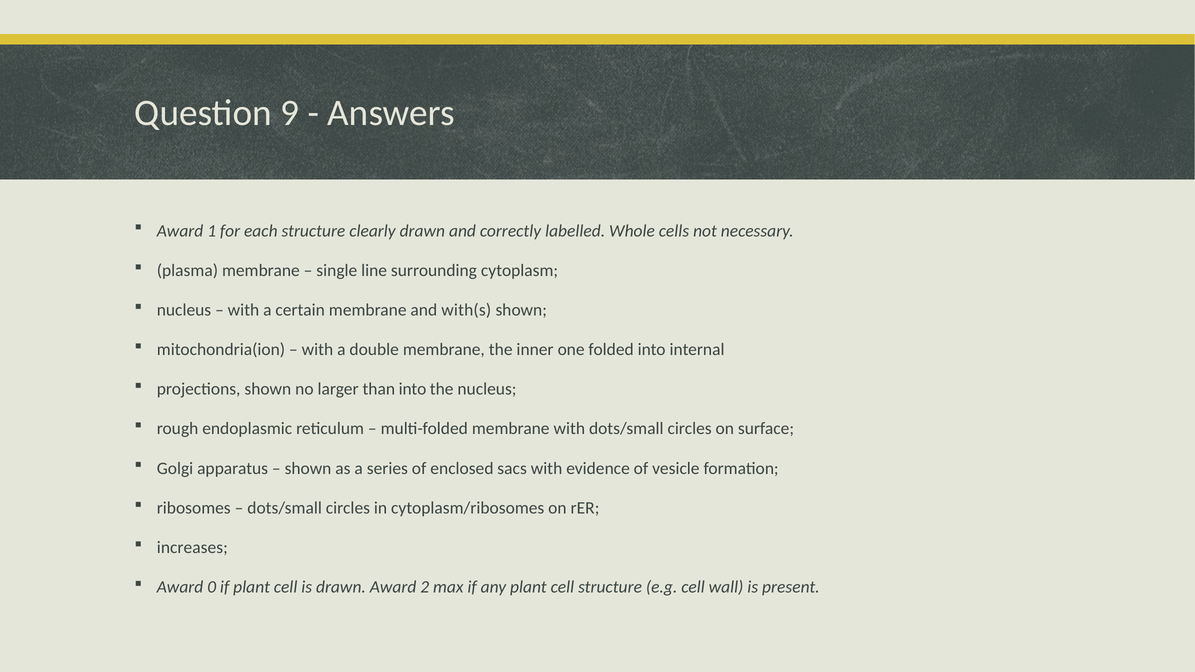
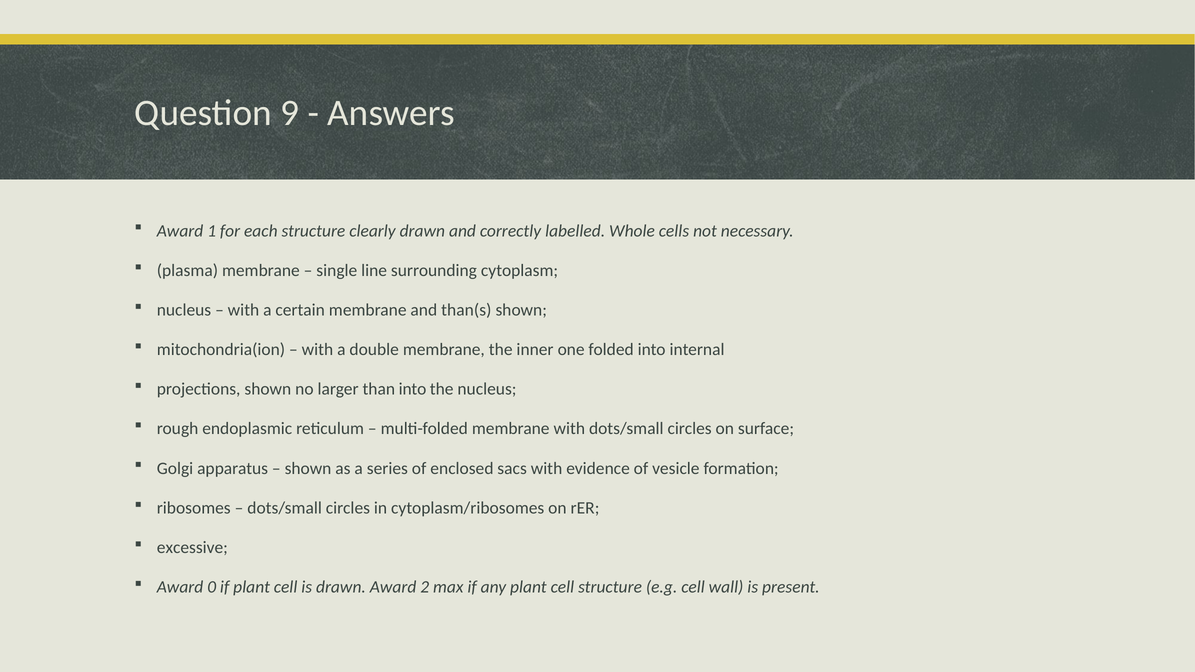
with(s: with(s -> than(s (466, 310)
increases: increases -> excessive (192, 548)
